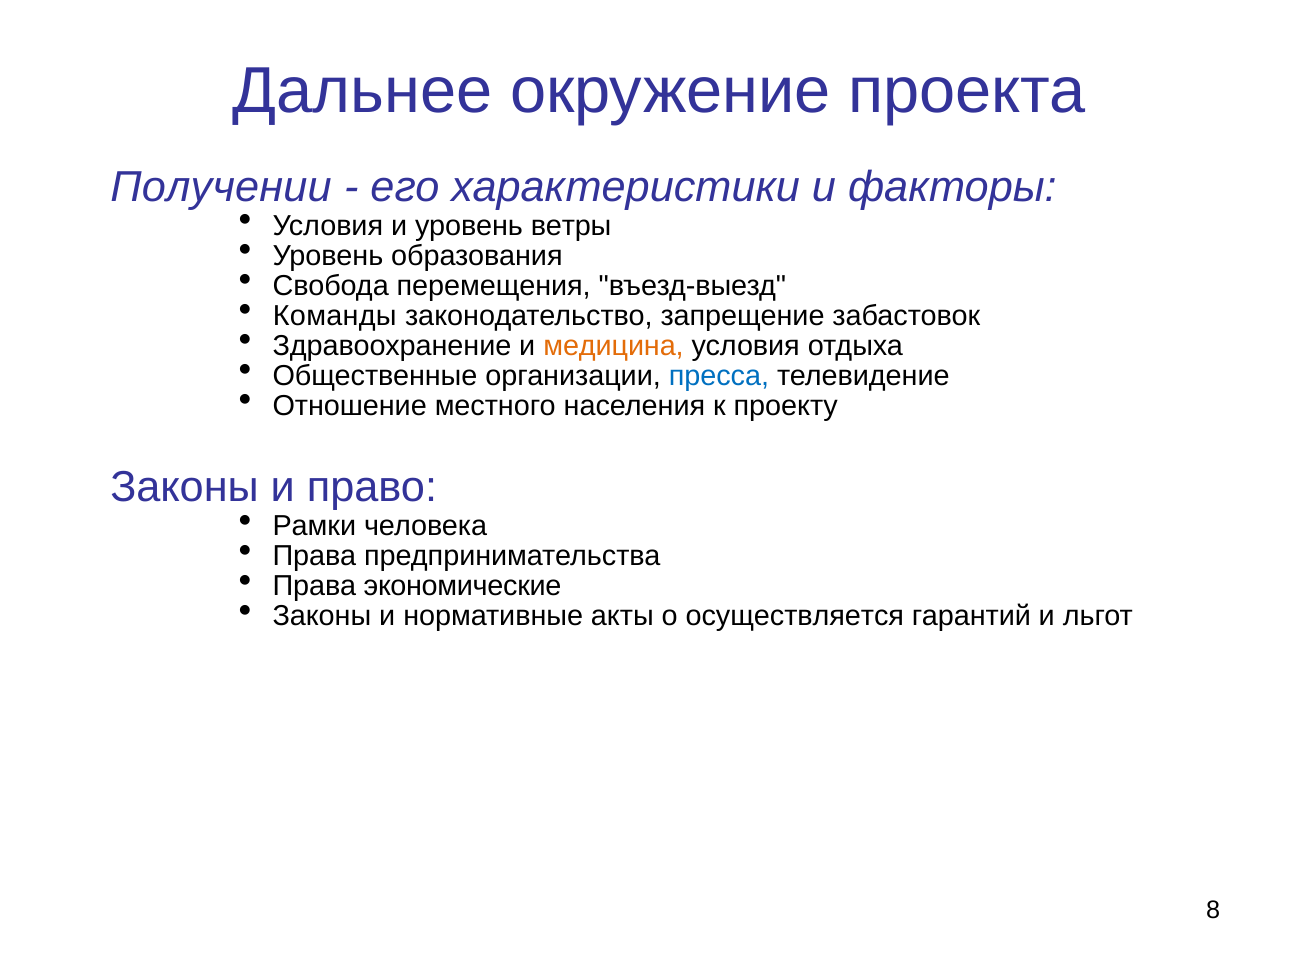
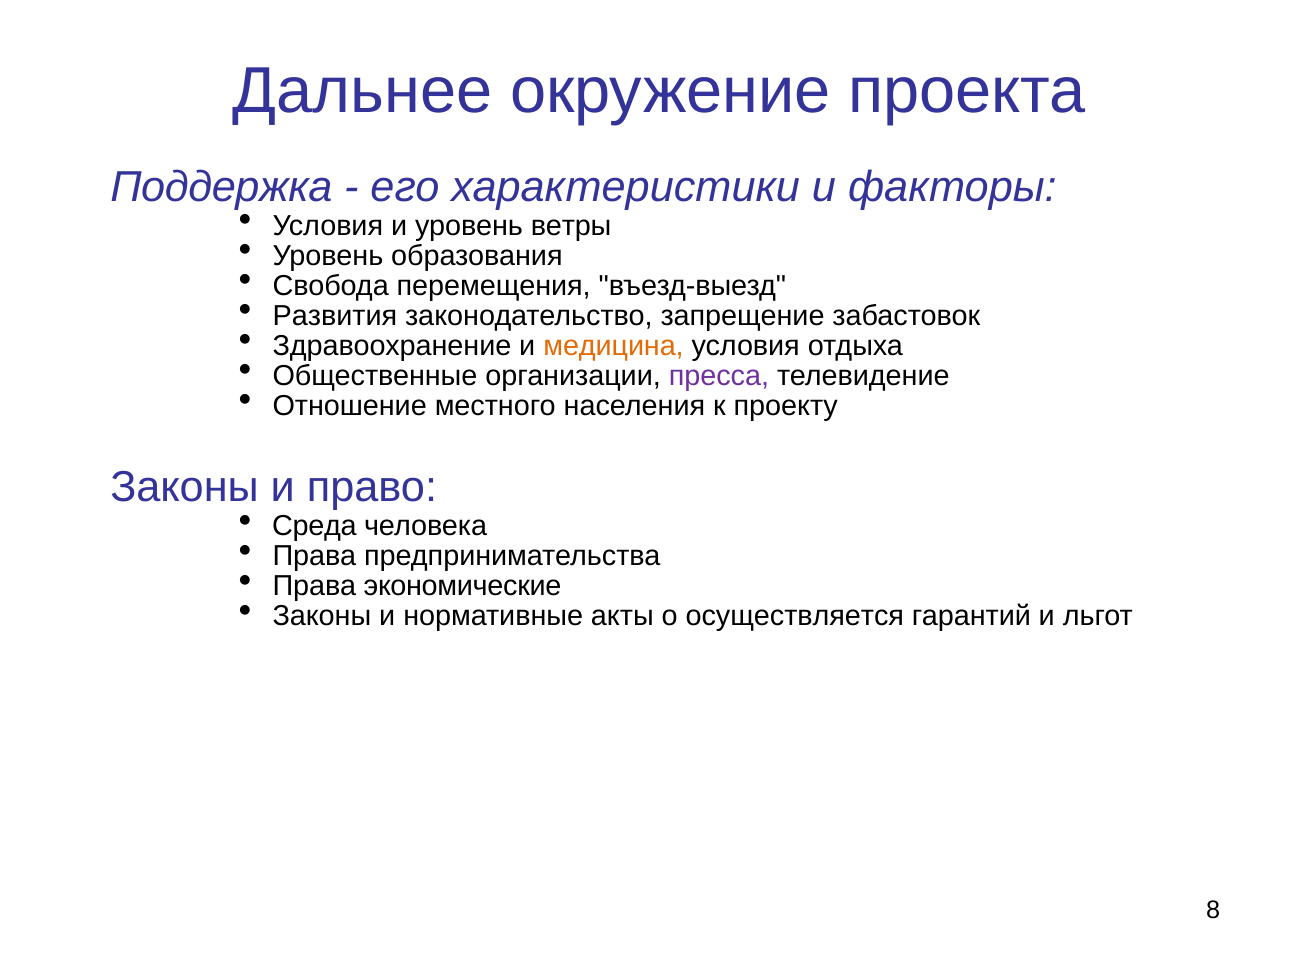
Получении: Получении -> Поддержка (221, 187)
Команды: Команды -> Развития (335, 315)
пресса colour: blue -> purple (719, 375)
Рамки: Рамки -> Среда (314, 526)
